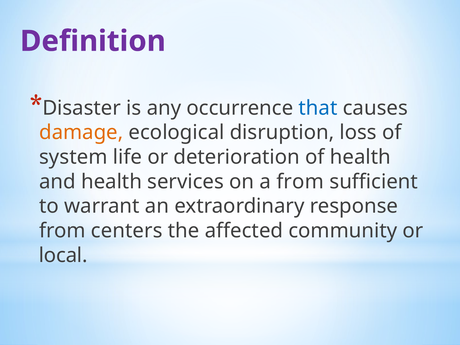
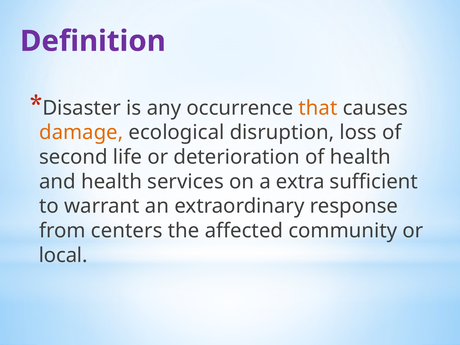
that colour: blue -> orange (318, 108)
system: system -> second (73, 157)
a from: from -> extra (300, 182)
